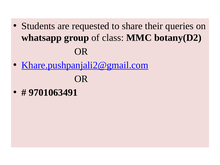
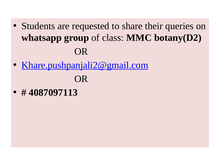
9701063491: 9701063491 -> 4087097113 (53, 93)
